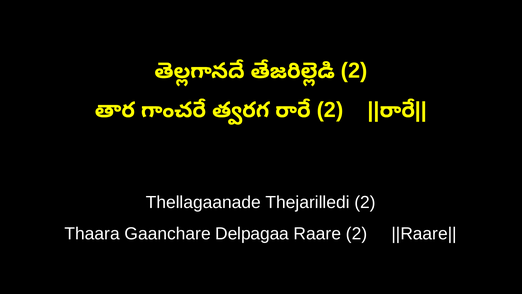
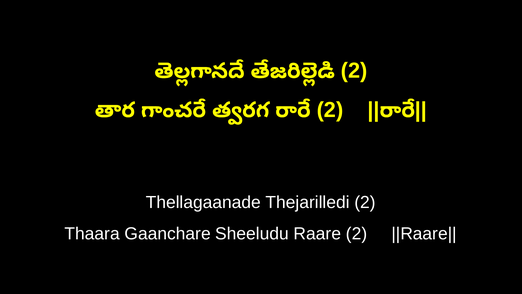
Delpagaa: Delpagaa -> Sheeludu (252, 233)
